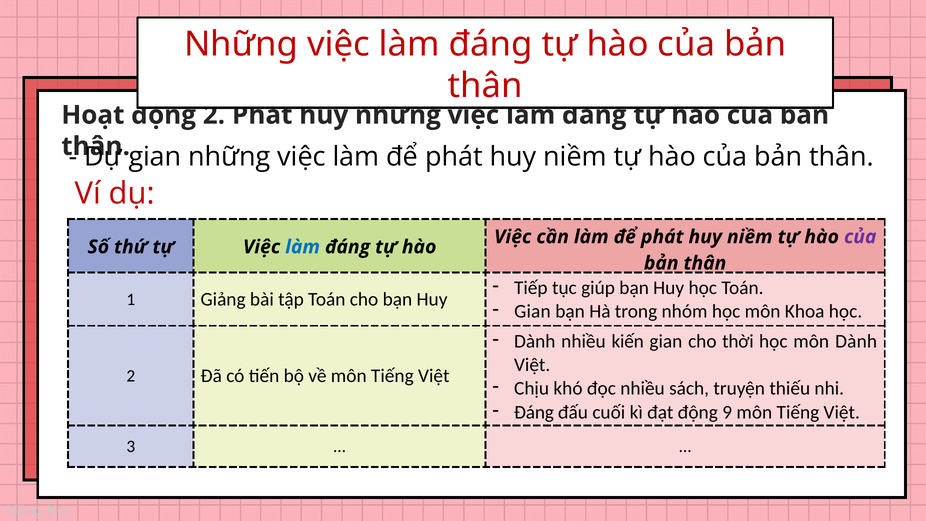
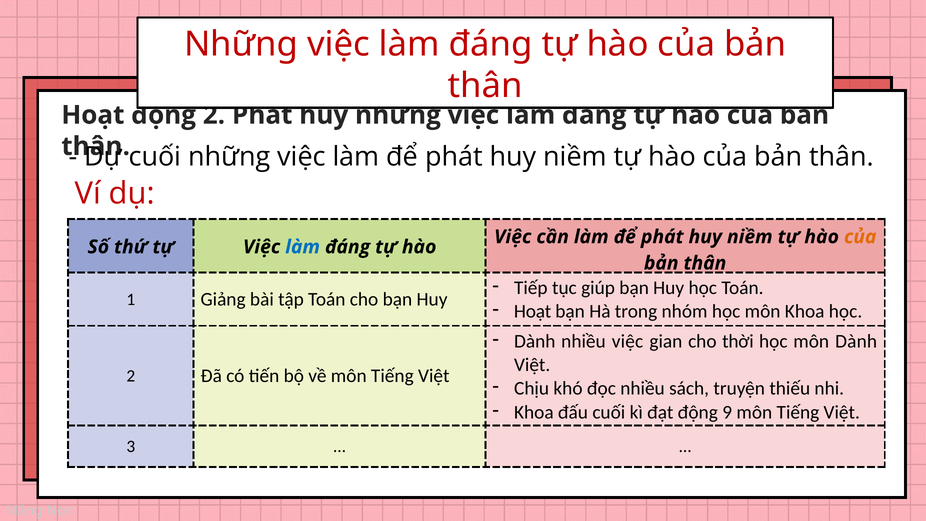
gian: gian -> cuối (155, 157)
của colour: purple -> orange (860, 237)
Gian: Gian -> Hoạt (533, 312)
nhiều kiến: kiến -> việc (628, 341)
Đáng: Đáng -> Khoa (534, 412)
